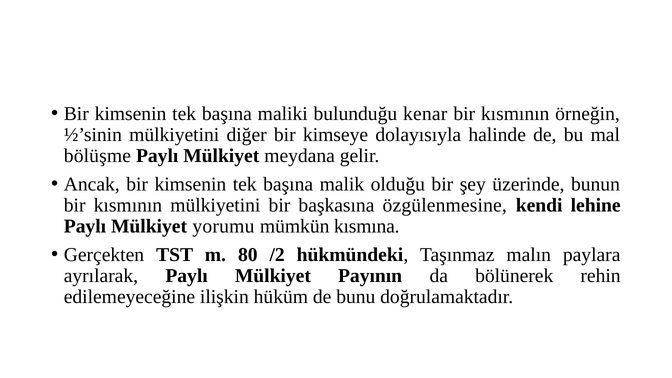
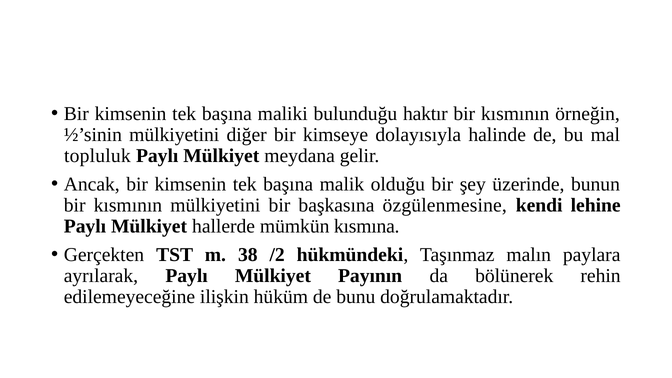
kenar: kenar -> haktır (425, 114)
bölüşme: bölüşme -> topluluk (97, 156)
yorumu: yorumu -> hallerde (224, 226)
80: 80 -> 38 (248, 255)
